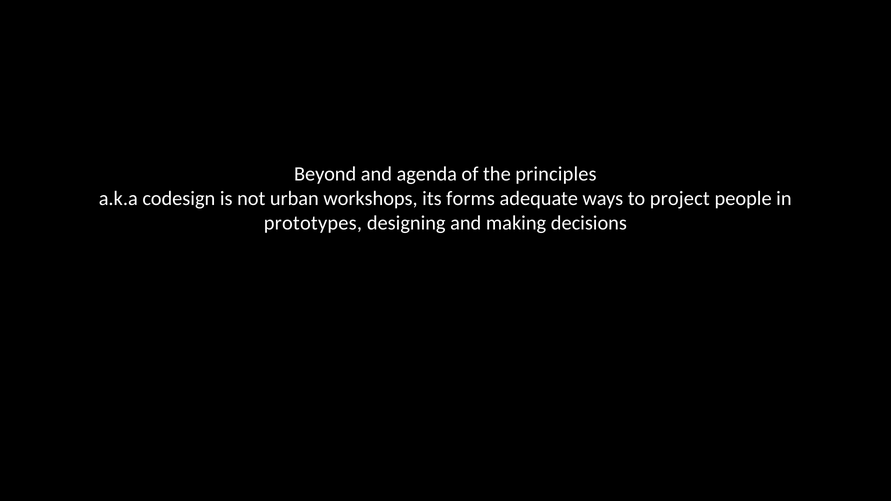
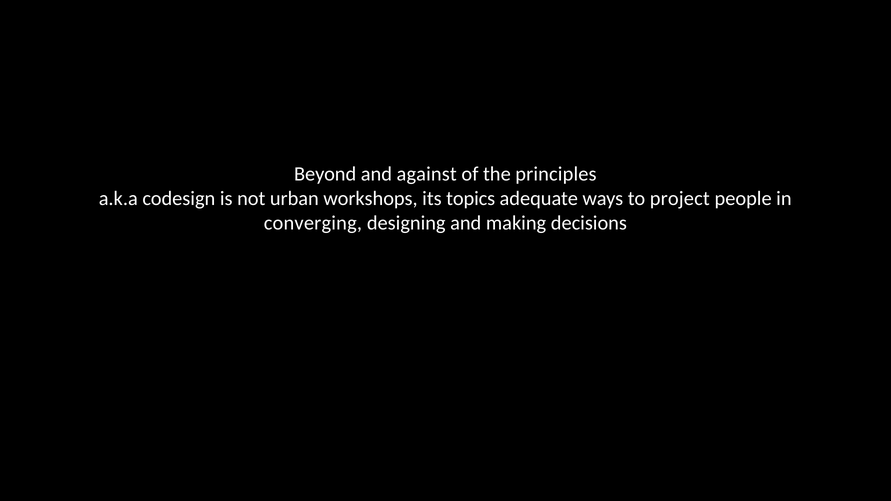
agenda: agenda -> against (427, 174)
forms: forms -> topics (471, 199)
prototypes: prototypes -> converging (313, 223)
